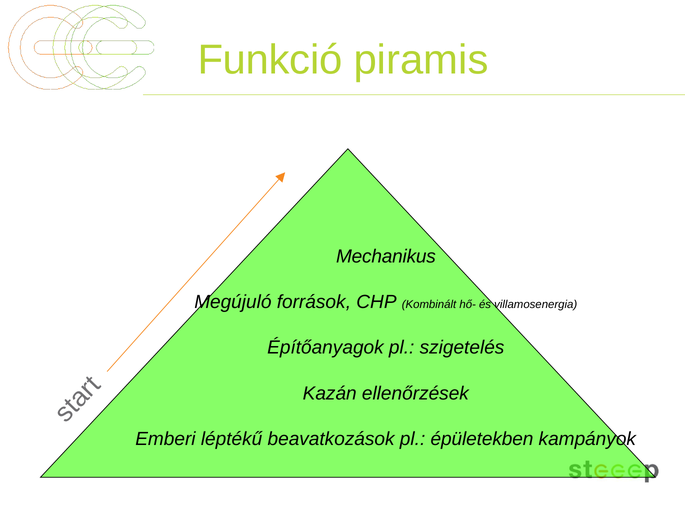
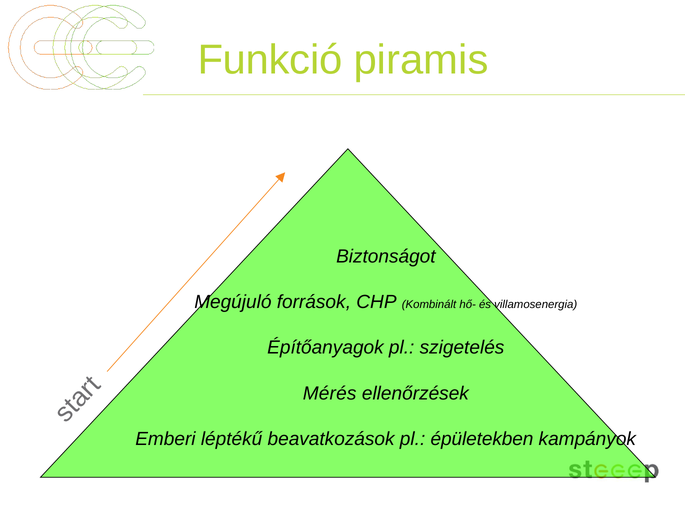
Mechanikus: Mechanikus -> Biztonságot (386, 257)
Kazán: Kazán -> Mérés (330, 394)
